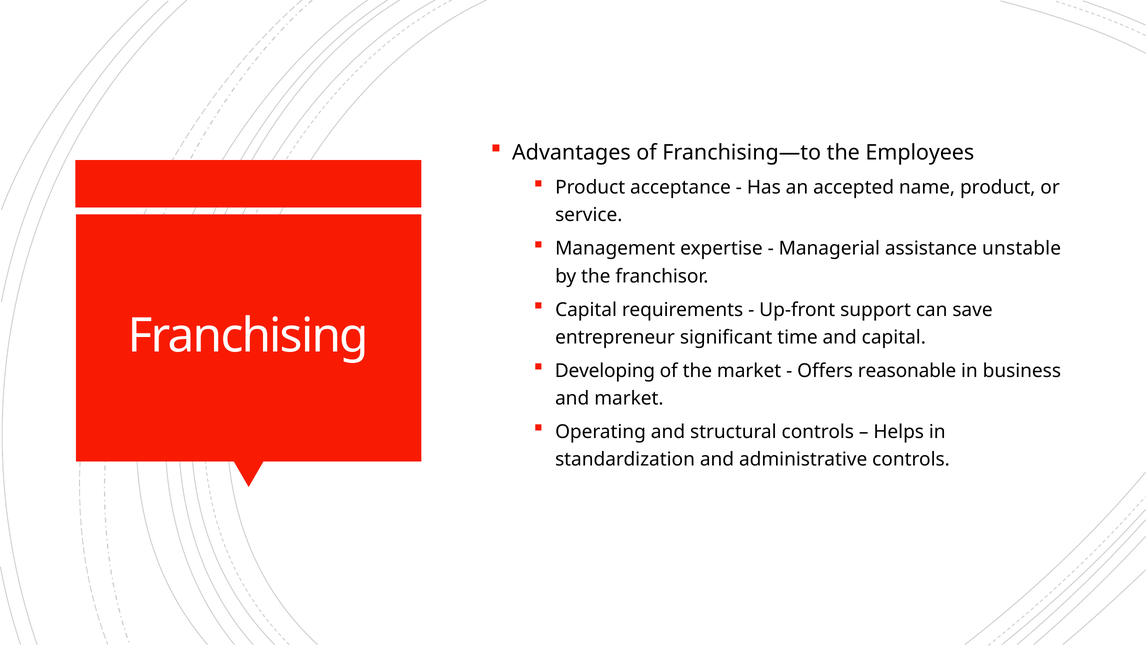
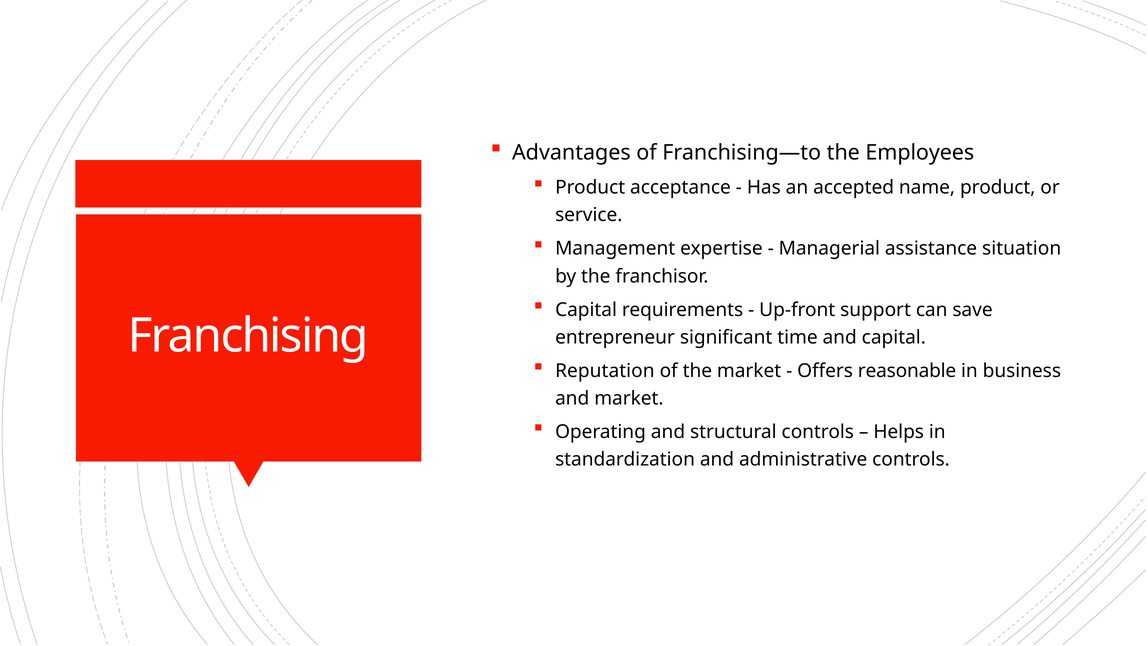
unstable: unstable -> situation (1022, 249)
Developing: Developing -> Reputation (605, 371)
